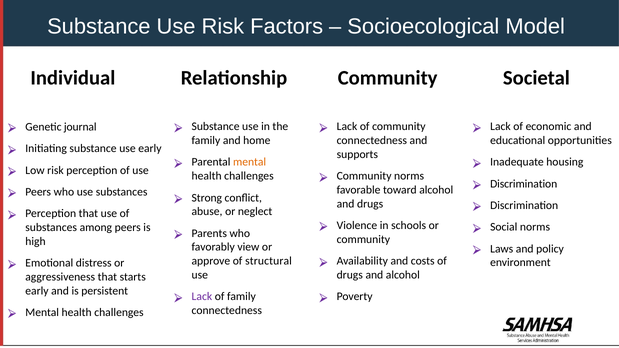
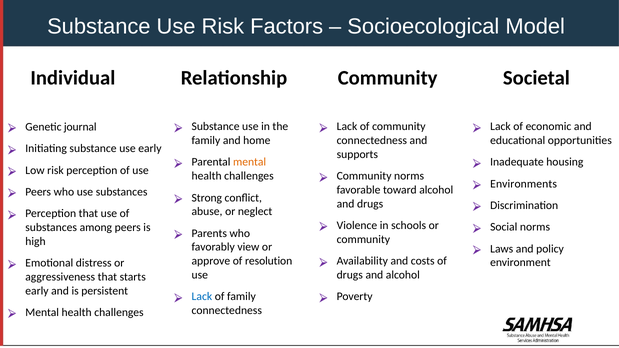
Discrimination: Discrimination -> Environments (524, 184)
structural: structural -> resolution (269, 261)
Lack colour: purple -> blue (202, 297)
